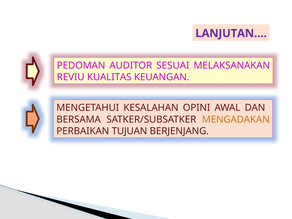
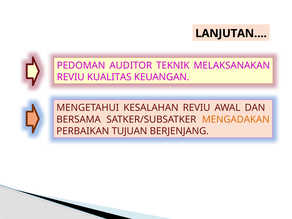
LANJUTAN… colour: purple -> black (231, 33)
SESUAI: SESUAI -> TEKNIK (173, 65)
KESALAHAN OPINI: OPINI -> REVIU (197, 108)
